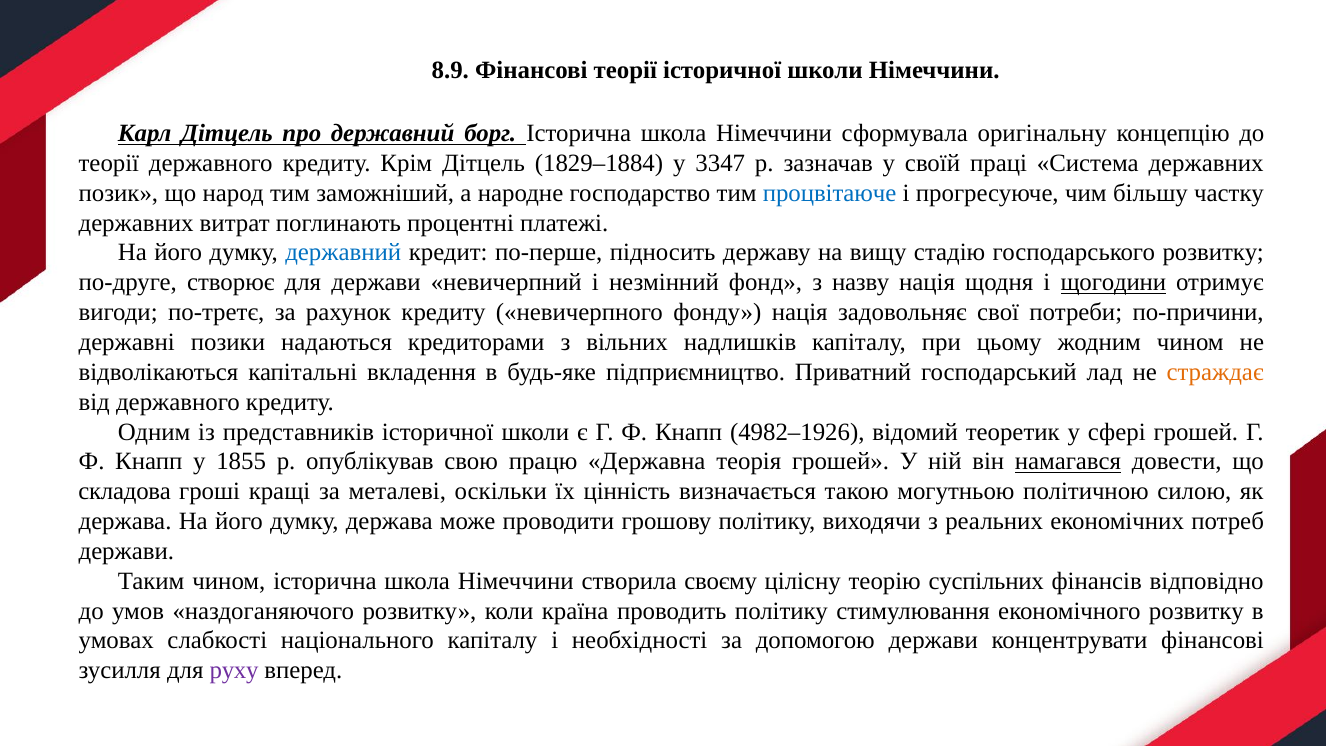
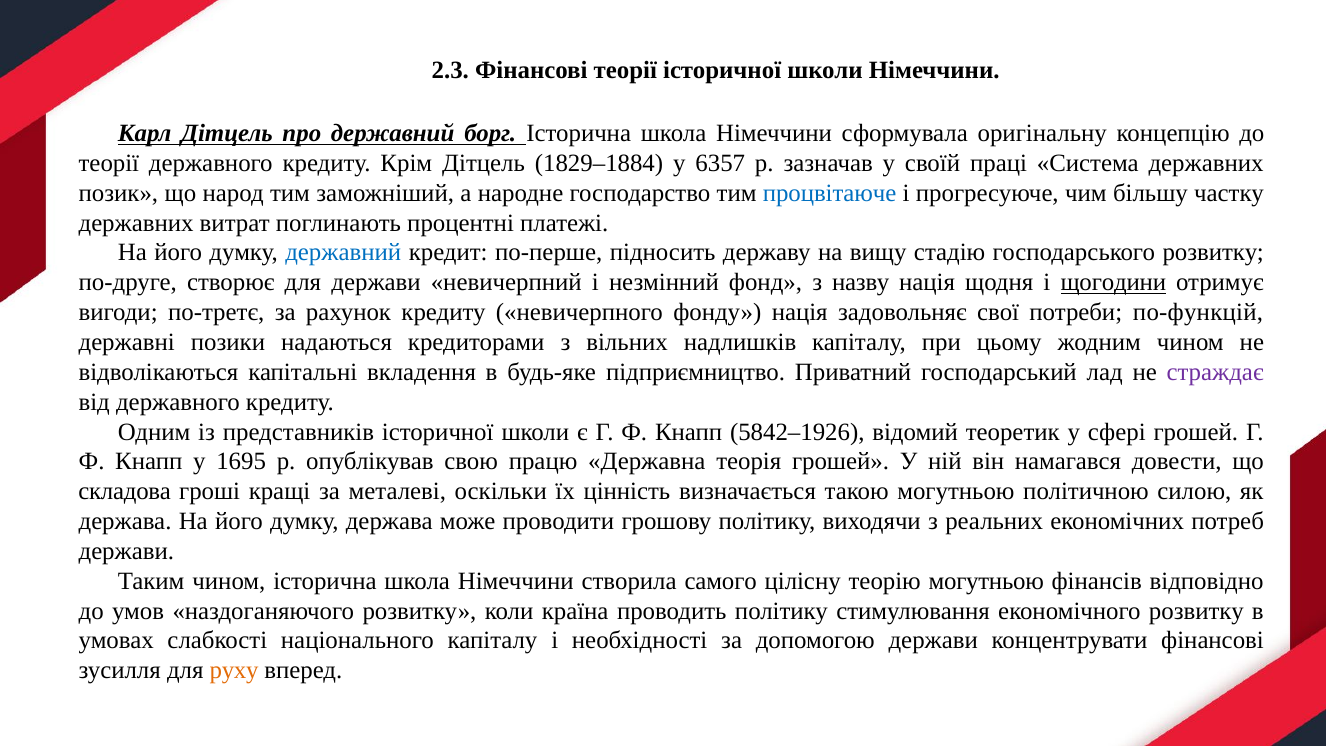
8.9: 8.9 -> 2.3 (450, 71)
3347: 3347 -> 6357 (720, 163)
по-причини: по-причини -> по-функцій (1198, 312)
страждає colour: orange -> purple (1215, 372)
4982–1926: 4982–1926 -> 5842–1926 (797, 432)
1855: 1855 -> 1695 (241, 462)
намагався underline: present -> none (1068, 462)
своєму: своєму -> самого (721, 581)
теорію суспільних: суспільних -> могутньою (986, 581)
руху colour: purple -> orange (234, 670)
